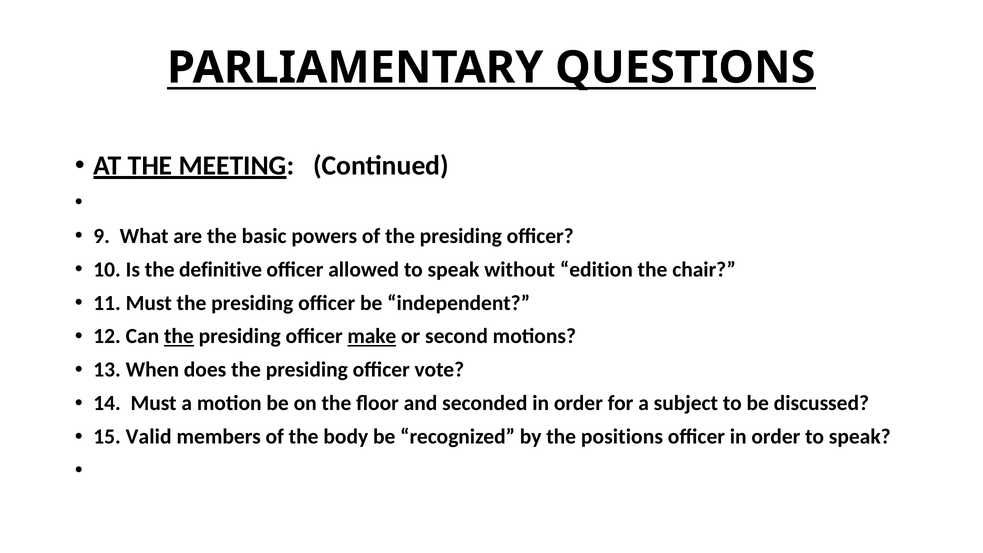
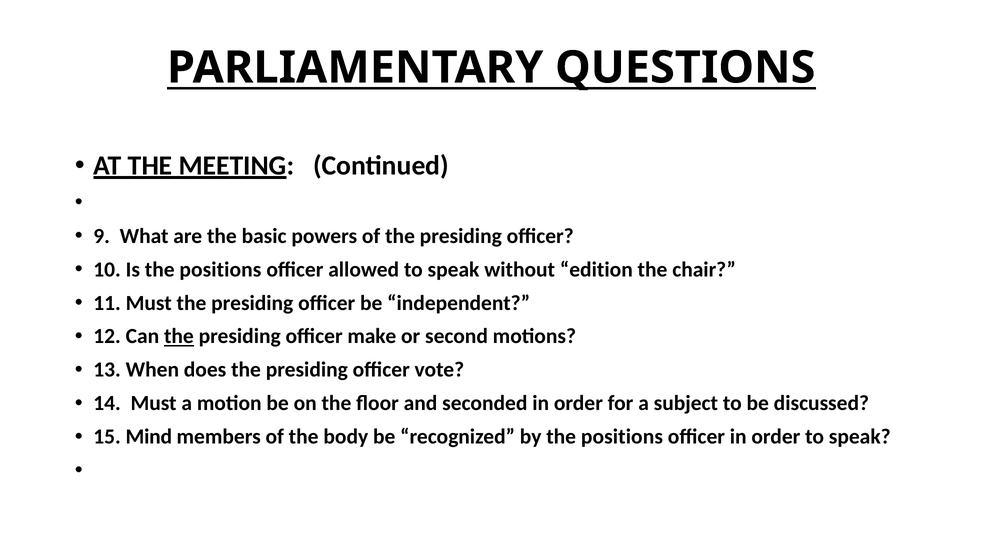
Is the definitive: definitive -> positions (220, 269)
make underline: present -> none (372, 336)
Valid: Valid -> Mind (149, 437)
